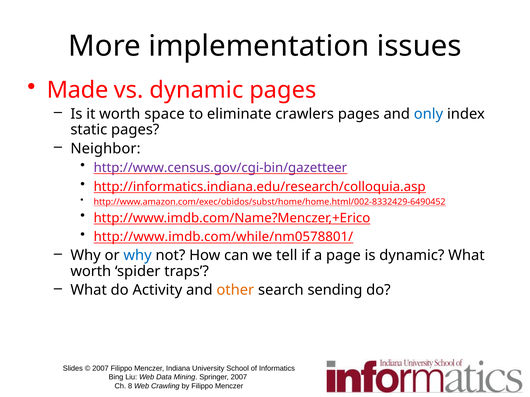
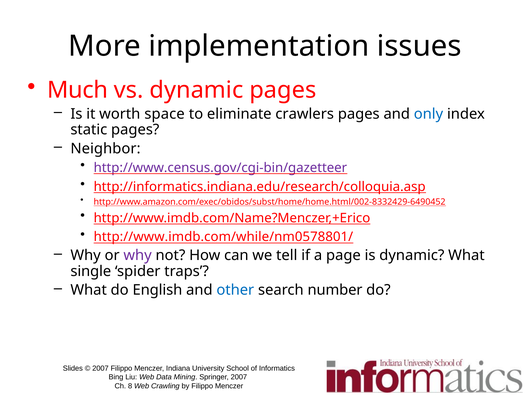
Made: Made -> Much (78, 90)
why colour: blue -> purple (138, 256)
worth: worth -> single (91, 272)
Activity: Activity -> English (157, 290)
other colour: orange -> blue (235, 290)
sending: sending -> number (335, 290)
